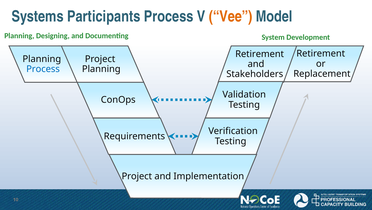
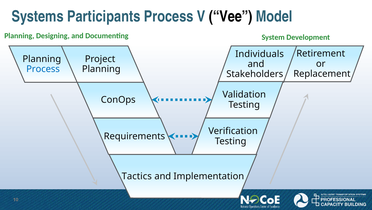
Vee colour: orange -> black (231, 17)
Retirement: Retirement -> Individuals (260, 54)
Project: Project -> Tactics (137, 176)
